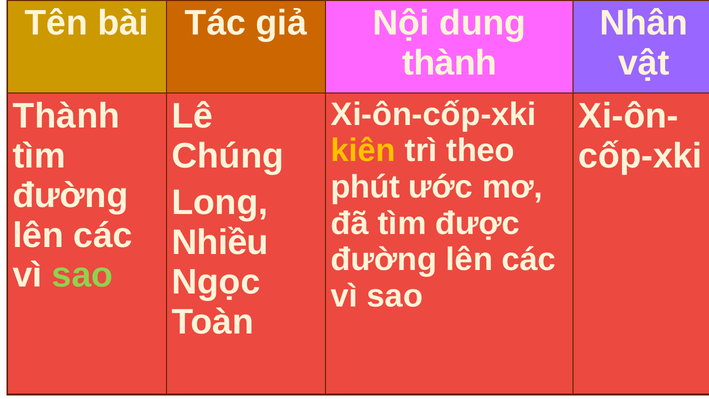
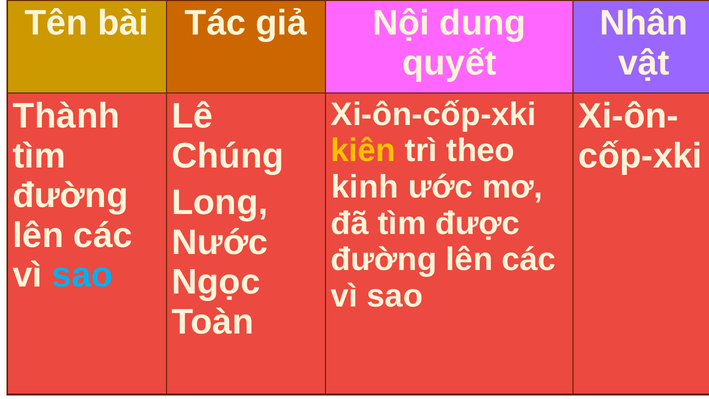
thành: thành -> quyết (449, 63)
phút: phút -> kinh (365, 187)
Nhiều: Nhiều -> Nước (220, 242)
sao colour: light green -> light blue (82, 275)
